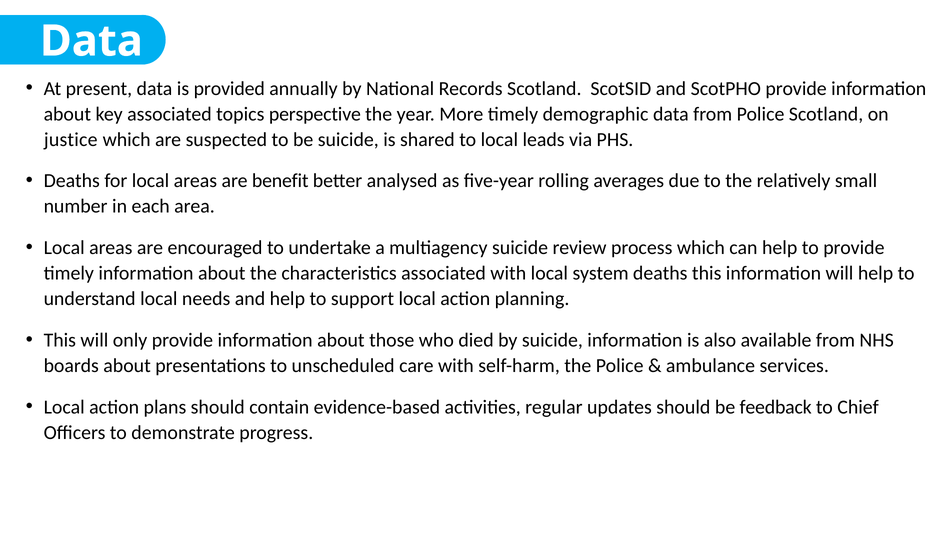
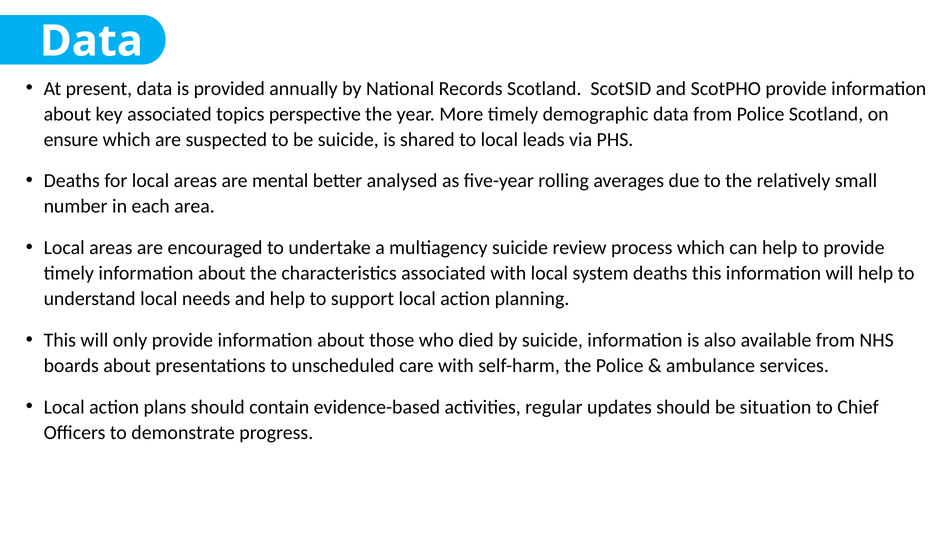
justice: justice -> ensure (71, 139)
benefit: benefit -> mental (280, 181)
feedback: feedback -> situation (776, 407)
